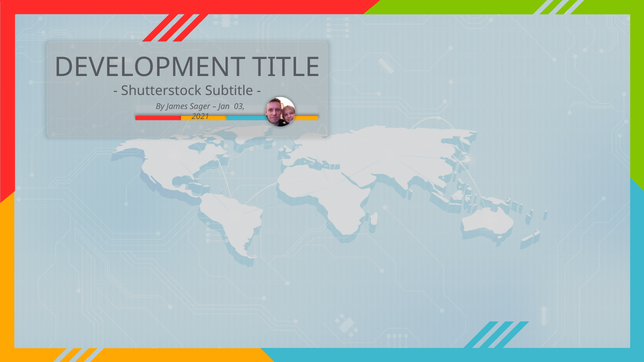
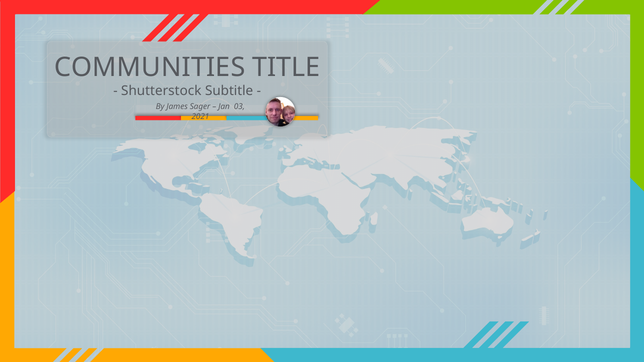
DEVELOPMENT: DEVELOPMENT -> COMMUNITIES (150, 68)
